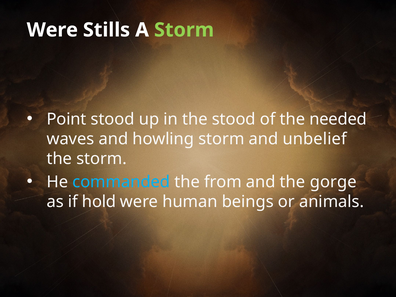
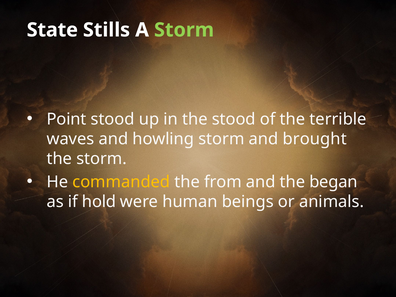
Were: Were -> State (52, 30)
needed: needed -> terrible (338, 119)
unbelief: unbelief -> brought (315, 139)
commanded colour: light blue -> yellow (121, 182)
gorge: gorge -> began (333, 182)
